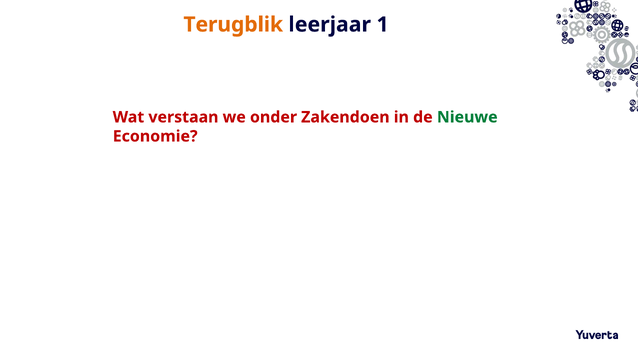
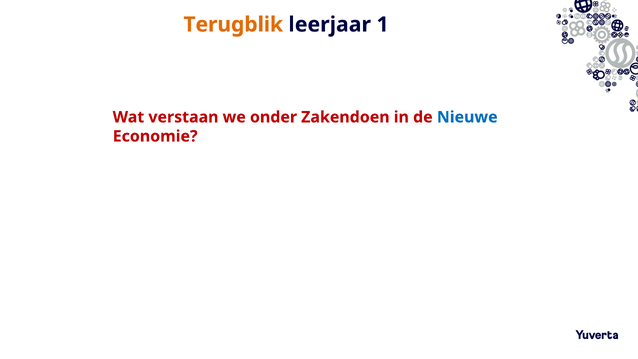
Nieuwe colour: green -> blue (467, 117)
